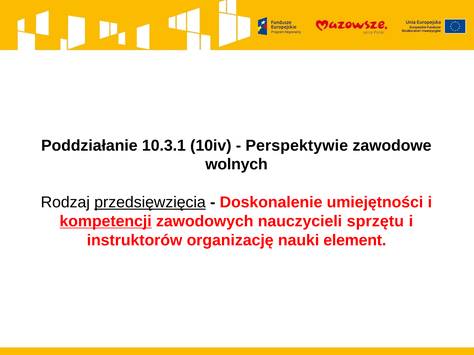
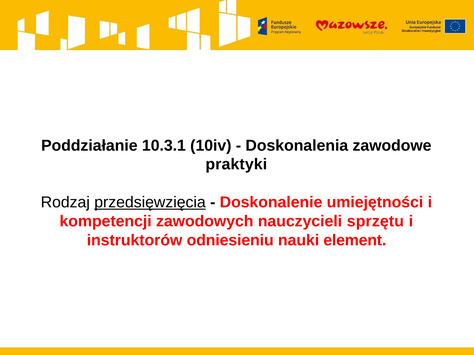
Perspektywie: Perspektywie -> Doskonalenia (297, 146)
wolnych: wolnych -> praktyki (236, 165)
kompetencji underline: present -> none (106, 222)
organizację: organizację -> odniesieniu (230, 240)
